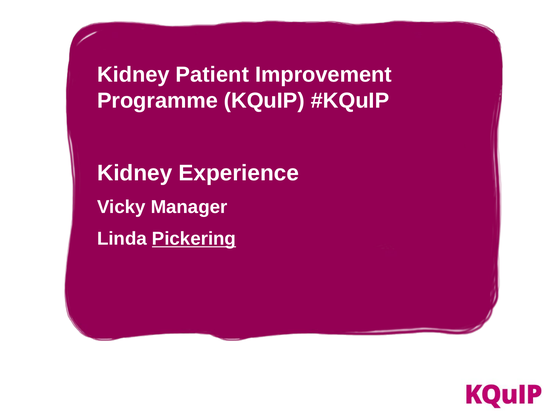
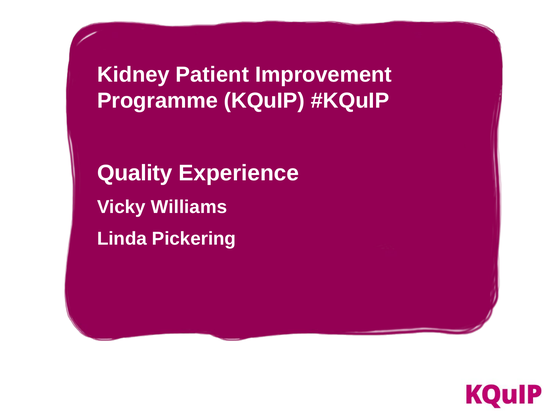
Kidney: Kidney -> Quality (135, 173)
Manager: Manager -> Williams (189, 207)
Pickering underline: present -> none (194, 239)
